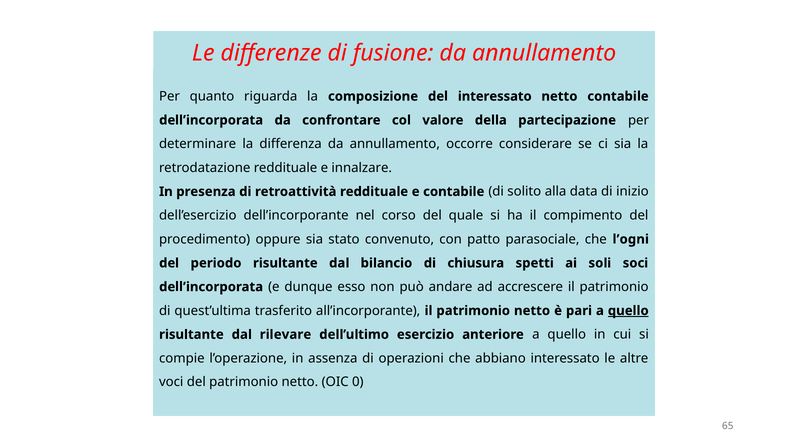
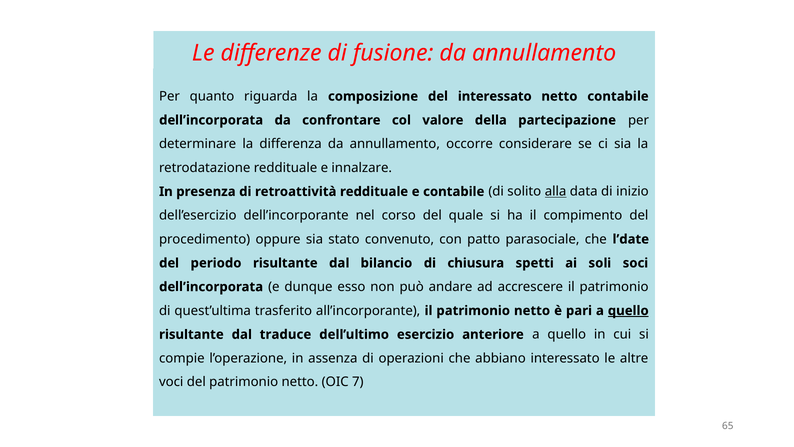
alla underline: none -> present (556, 191)
l’ogni: l’ogni -> l’date (631, 239)
rilevare: rilevare -> traduce (285, 334)
0: 0 -> 7 (358, 382)
